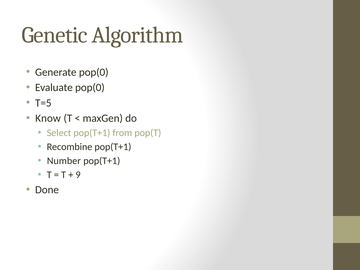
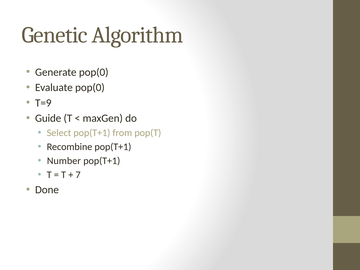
T=5: T=5 -> T=9 (43, 103)
Know: Know -> Guide (48, 118)
9: 9 -> 7 (78, 175)
